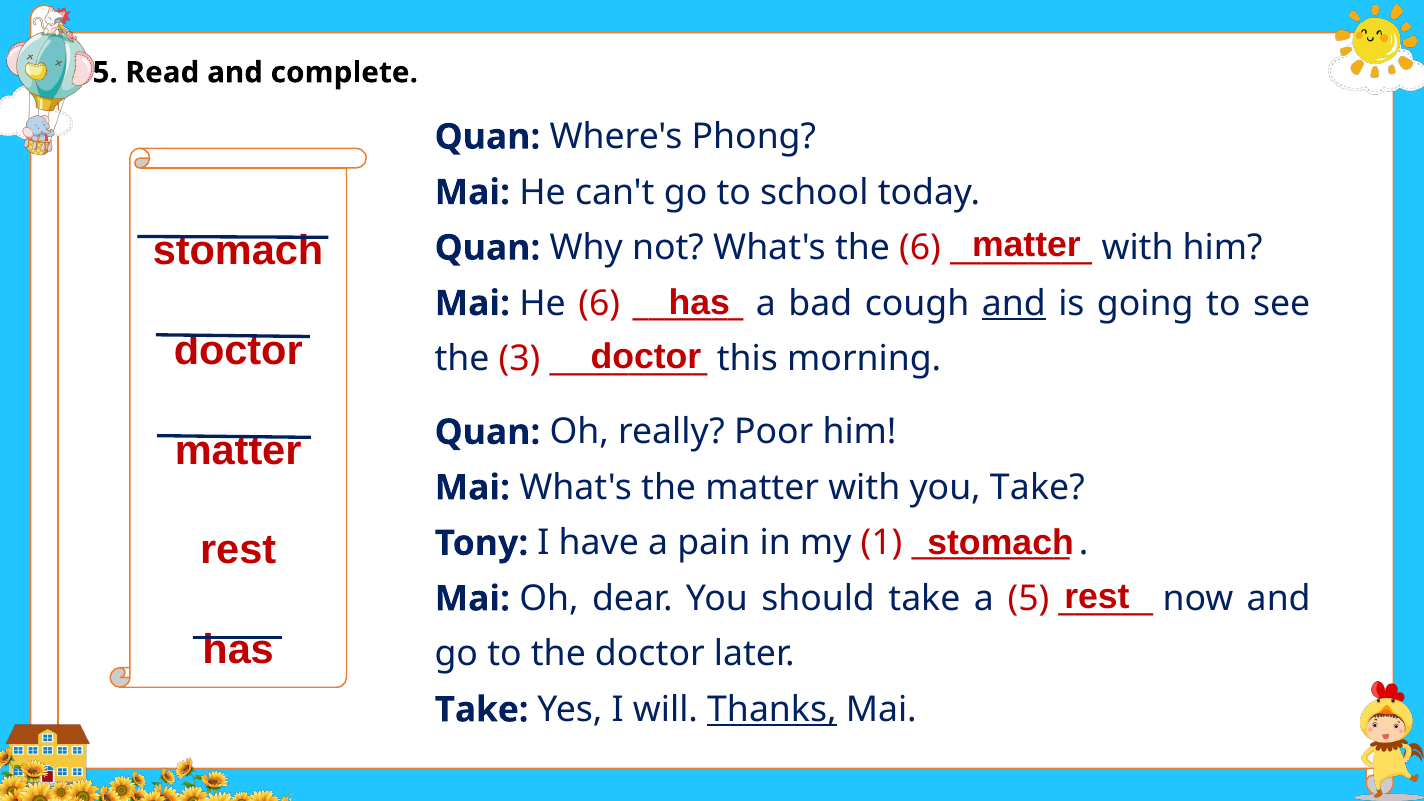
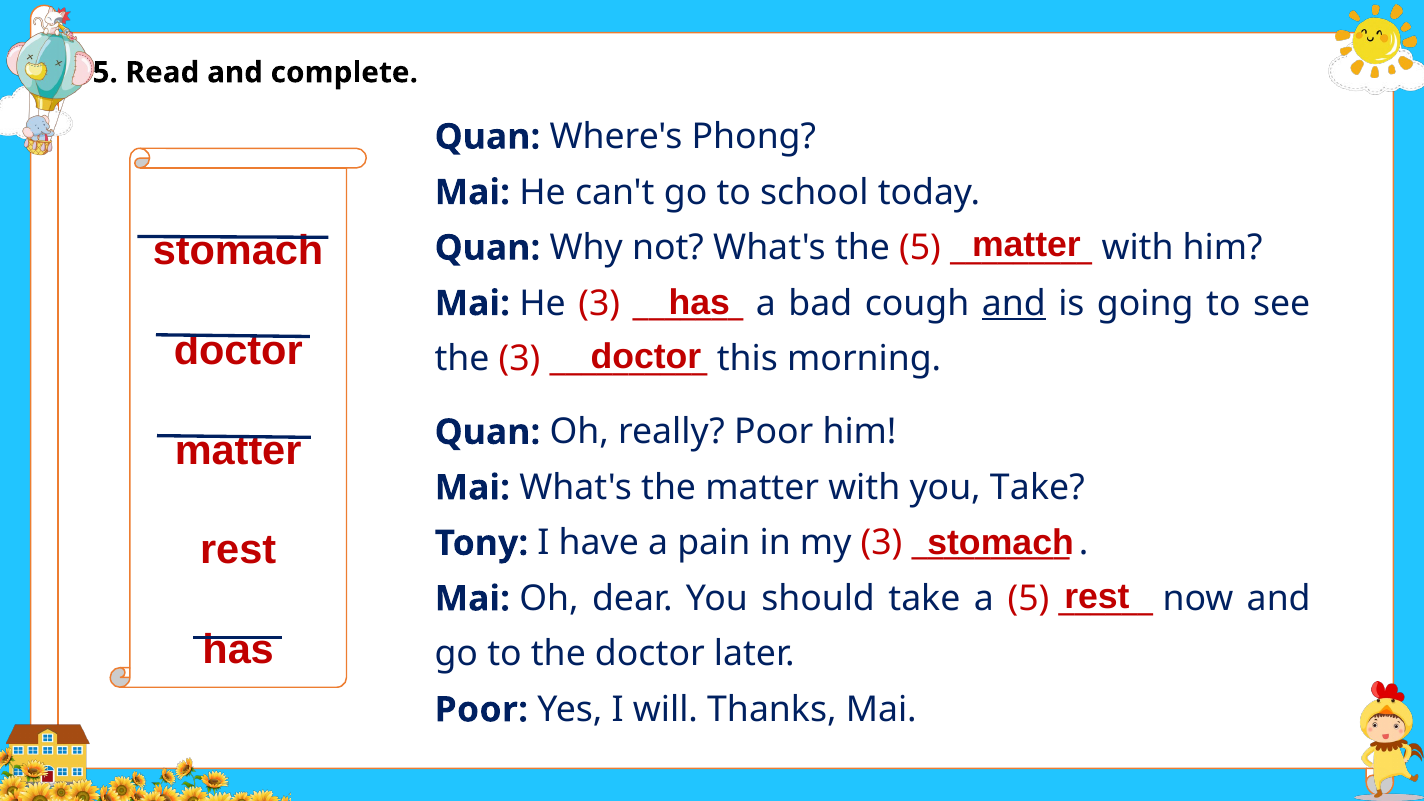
the 6: 6 -> 5 (920, 248)
He 6: 6 -> 3 (599, 303)
my 1: 1 -> 3 (882, 543)
Take: Take -> Poor (481, 710)
Thanks underline: present -> none (772, 710)
